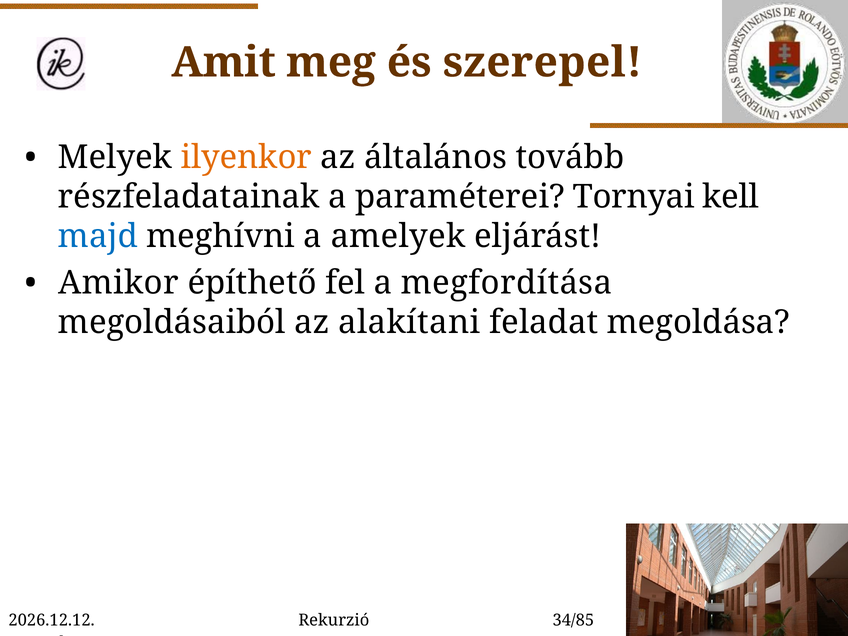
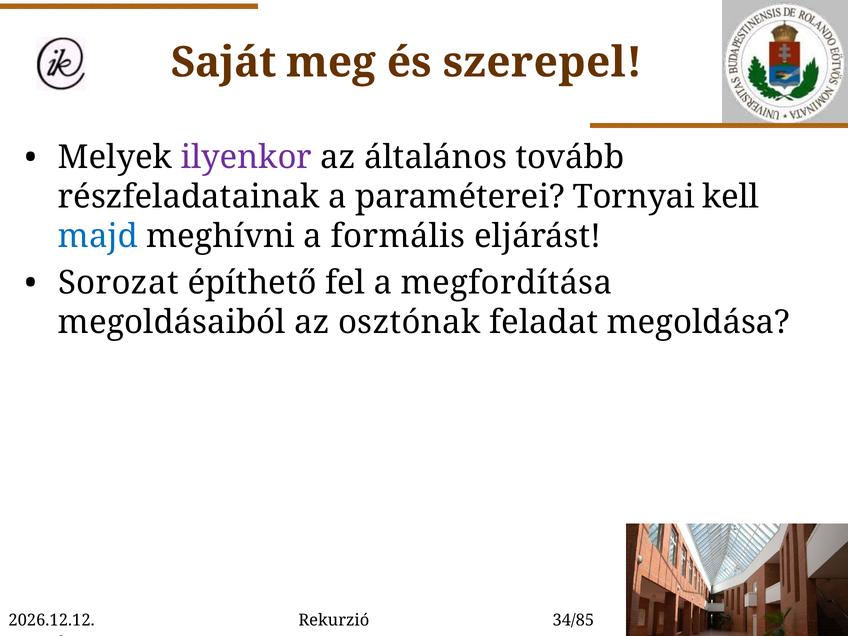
Amit: Amit -> Saját (224, 62)
ilyenkor colour: orange -> purple (246, 157)
amelyek: amelyek -> formális (398, 236)
Amikor: Amikor -> Sorozat (118, 283)
alakítani: alakítani -> osztónak (409, 322)
